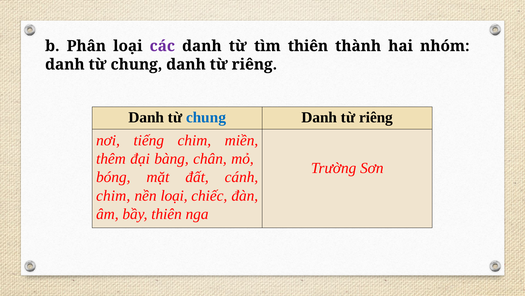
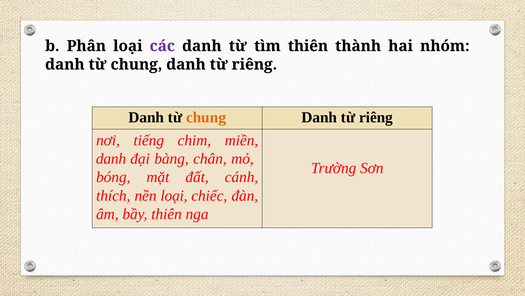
chung colour: blue -> orange (206, 117)
thêm: thêm -> danh (111, 158)
chim: chim -> thích (113, 195)
